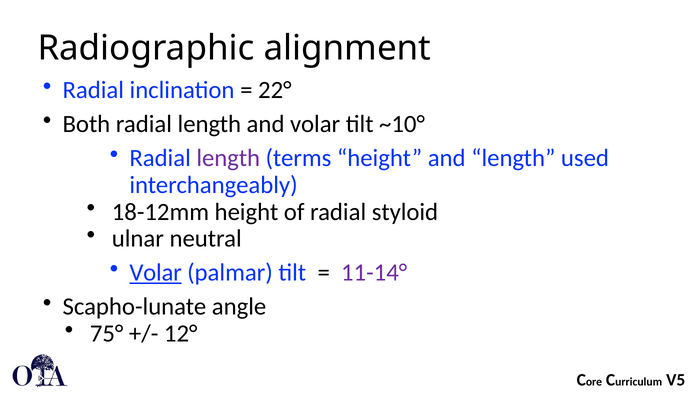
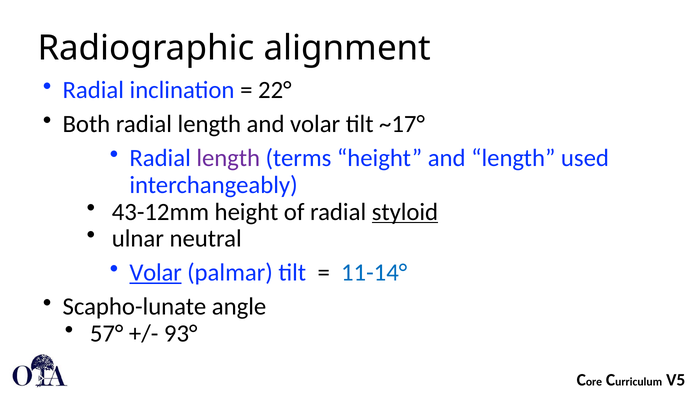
~10°: ~10° -> ~17° (402, 124)
18-12mm: 18-12mm -> 43-12mm (160, 212)
styloid underline: none -> present (405, 212)
11-14° colour: purple -> blue (374, 273)
75°: 75° -> 57° (107, 333)
12°: 12° -> 93° (181, 333)
